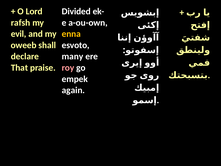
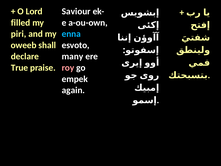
Divided: Divided -> Saviour (76, 11)
rafsh: rafsh -> filled (21, 23)
evil: evil -> piri (19, 34)
enna colour: yellow -> light blue (71, 34)
That: That -> True (19, 68)
